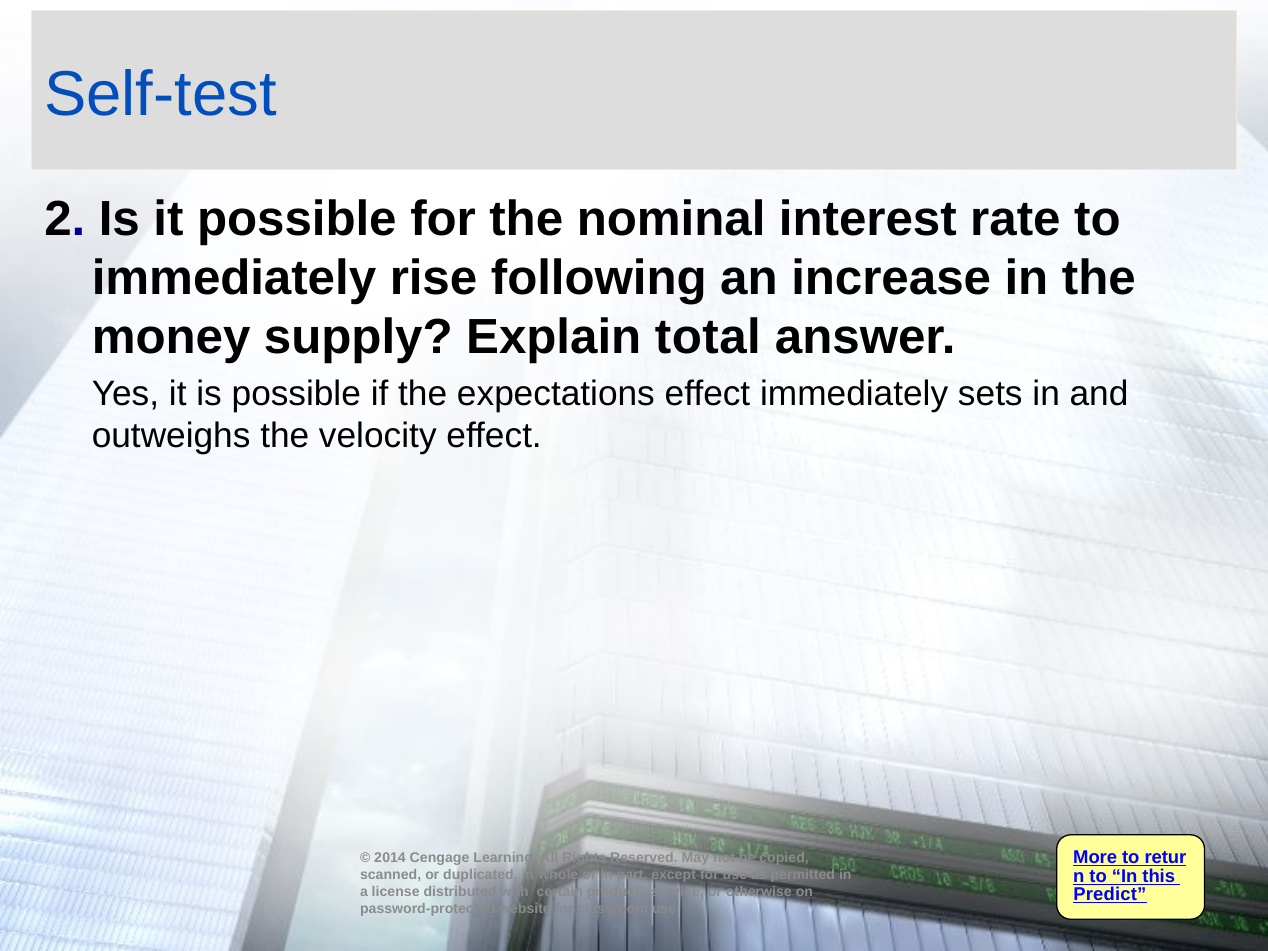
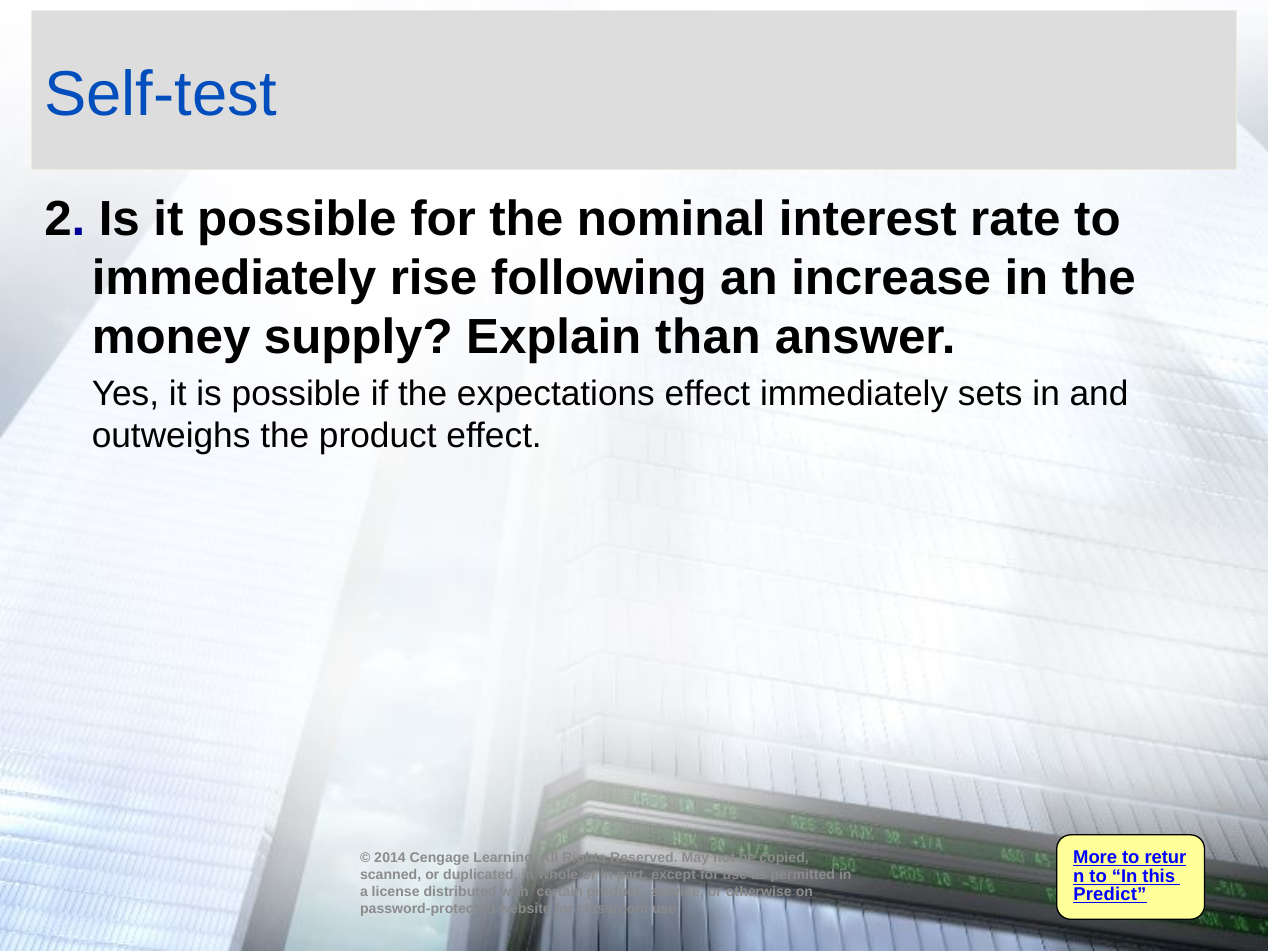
total: total -> than (708, 337)
the velocity: velocity -> product (378, 436)
